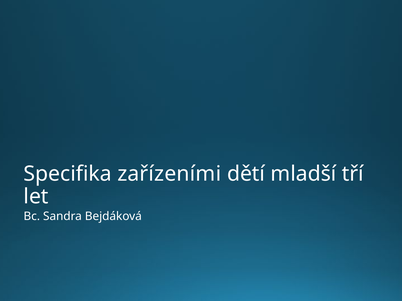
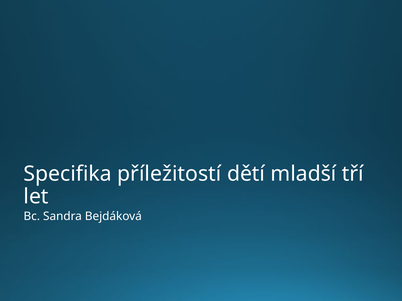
zařízeními: zařízeními -> příležitostí (169, 174)
